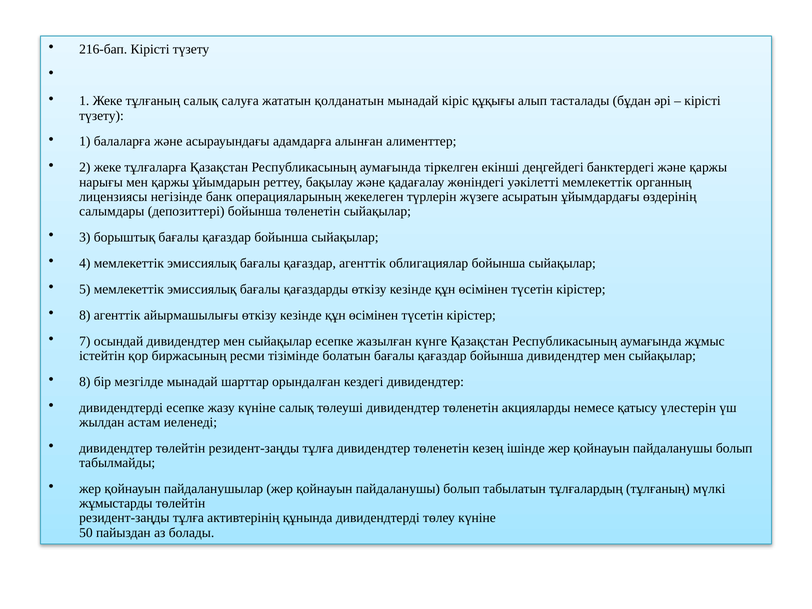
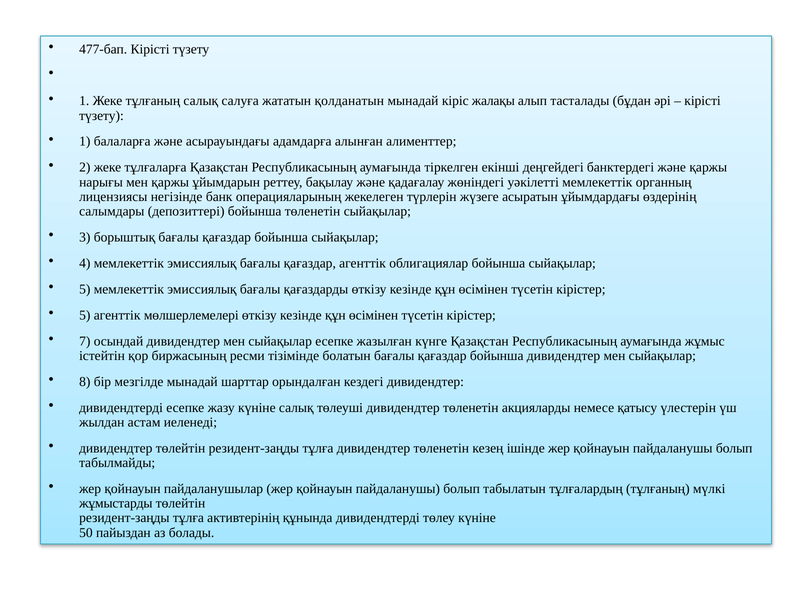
216-бап: 216-бап -> 477-бап (103, 49)
құқығы: құқығы -> жалақы (493, 101)
8: 8 -> 5 (85, 315)
айырмашылығы: айырмашылығы -> мөлшерлемелері (191, 315)
